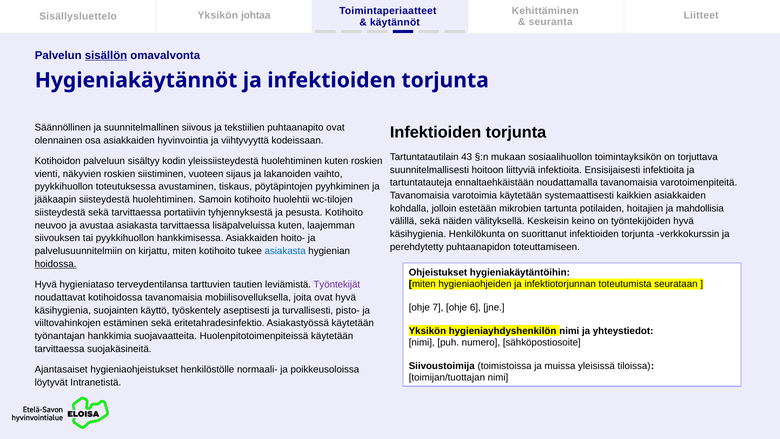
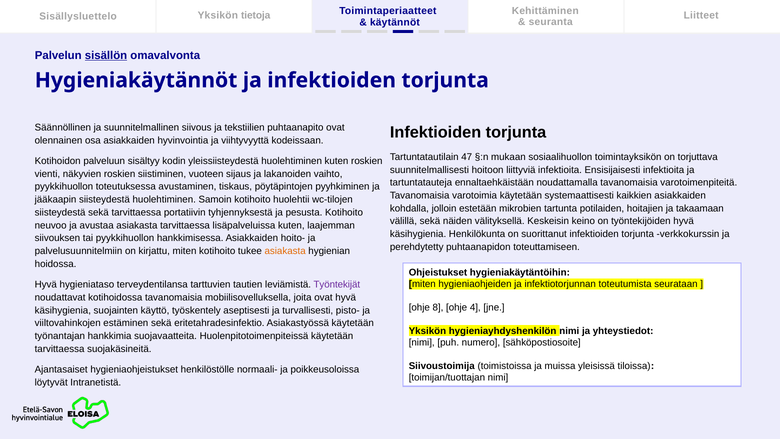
johtaa: johtaa -> tietoja (256, 15)
43: 43 -> 47 (467, 157)
mahdollisia: mahdollisia -> takaamaan (700, 208)
asiakasta colour: blue -> orange (285, 251)
hoidossa underline: present -> none (56, 264)
7: 7 -> 8 (438, 307)
6: 6 -> 4 (475, 307)
